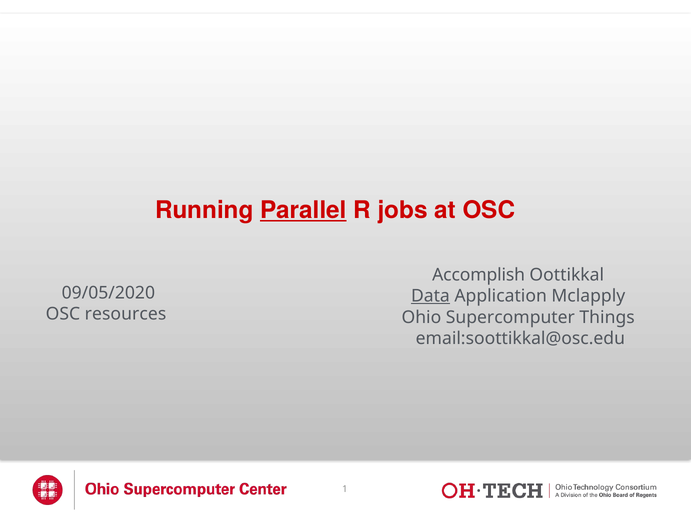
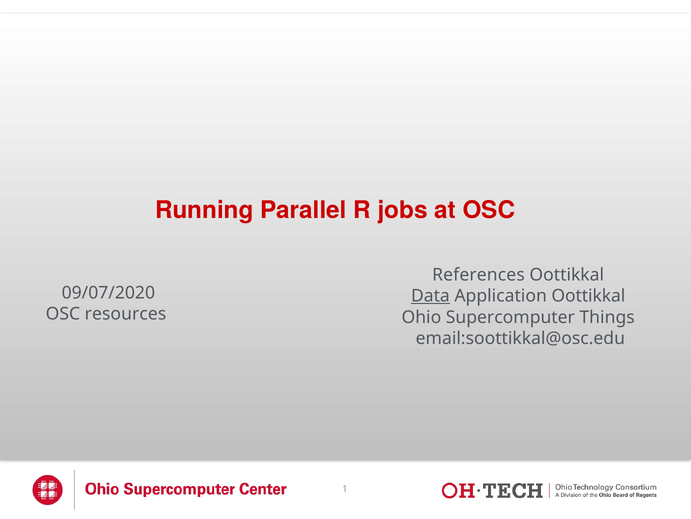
Parallel underline: present -> none (303, 210)
Accomplish: Accomplish -> References (478, 275)
09/05/2020: 09/05/2020 -> 09/07/2020 (108, 293)
Application Mclapply: Mclapply -> Oottikkal (588, 296)
